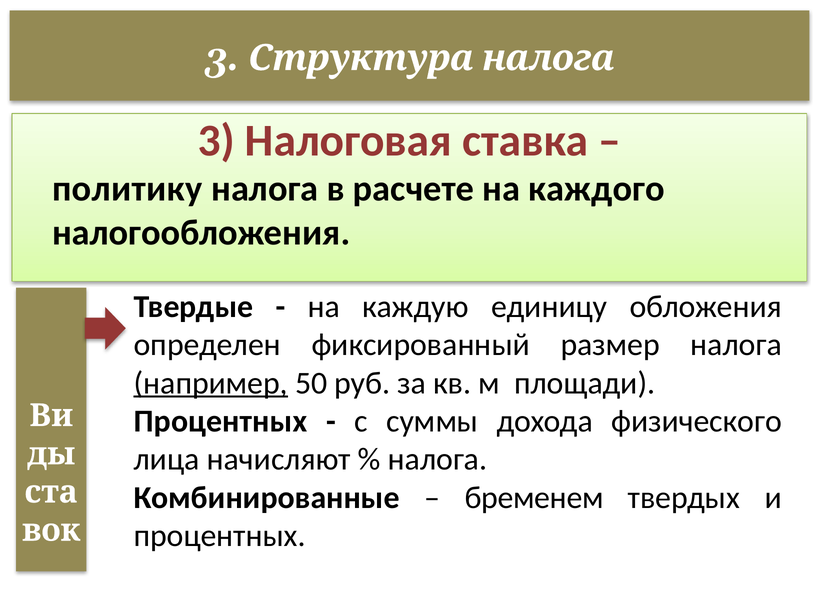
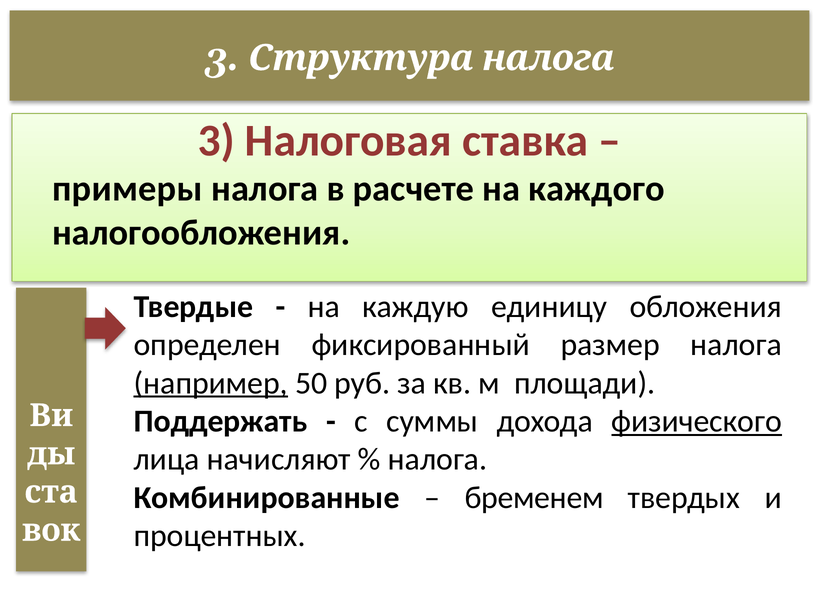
политику: политику -> примеры (127, 189)
Процентных: Процентных -> Поддержать (221, 421)
физического underline: none -> present (697, 421)
